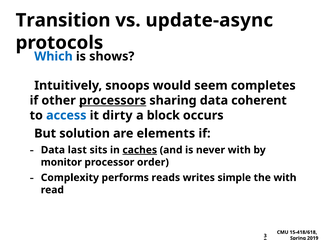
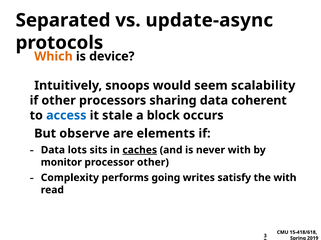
Transition: Transition -> Separated (63, 20)
Which colour: blue -> orange (53, 57)
shows: shows -> device (112, 57)
completes: completes -> scalability (263, 86)
processors underline: present -> none (113, 101)
dirty: dirty -> stale (117, 116)
solution: solution -> observe (85, 134)
last: last -> lots (77, 150)
processor order: order -> other (153, 163)
reads: reads -> going (166, 178)
simple: simple -> satisfy (234, 178)
